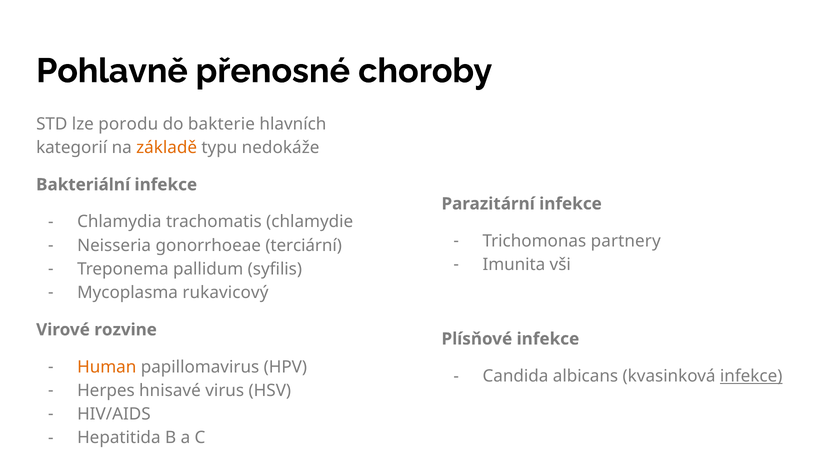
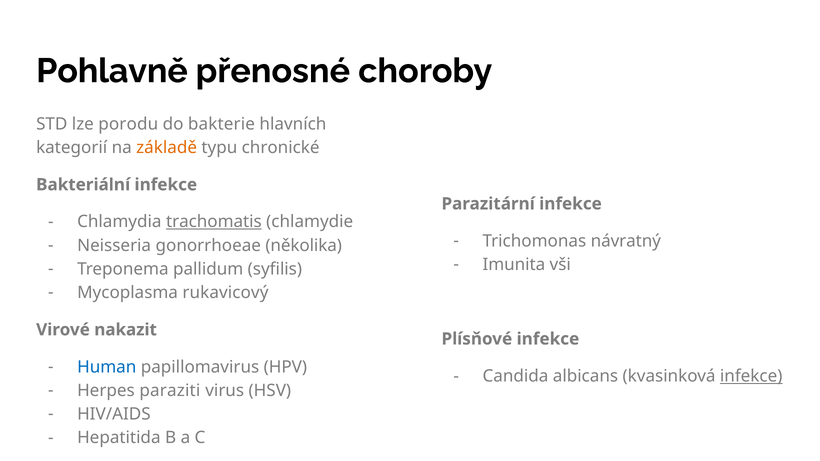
nedokáže: nedokáže -> chronické (281, 148)
trachomatis underline: none -> present (214, 222)
partnery: partnery -> návratný (626, 241)
terciární: terciární -> několika (304, 246)
rozvine: rozvine -> nakazit (126, 330)
Human colour: orange -> blue (107, 367)
hnisavé: hnisavé -> paraziti (170, 391)
